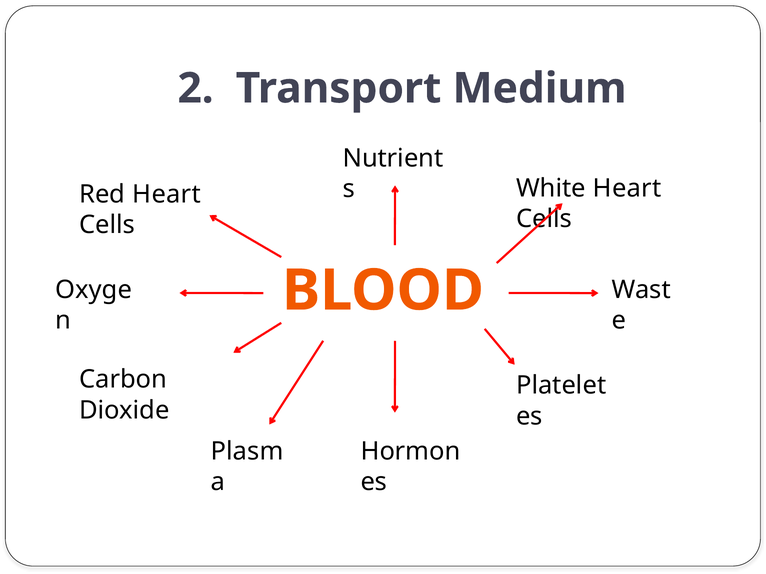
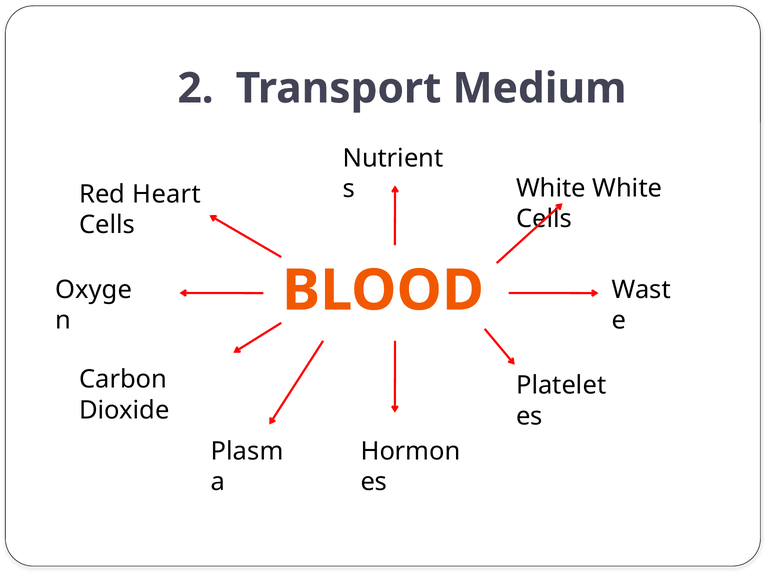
White Heart: Heart -> White (627, 188)
